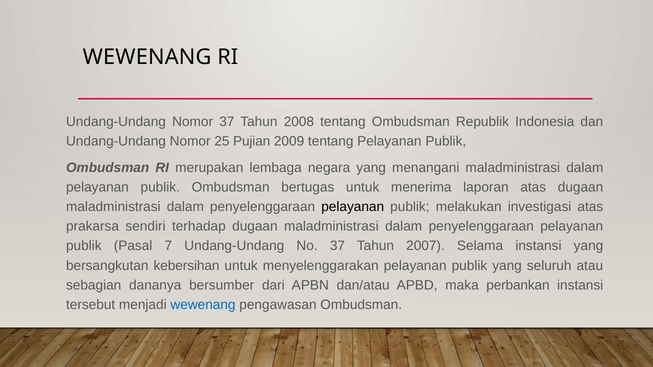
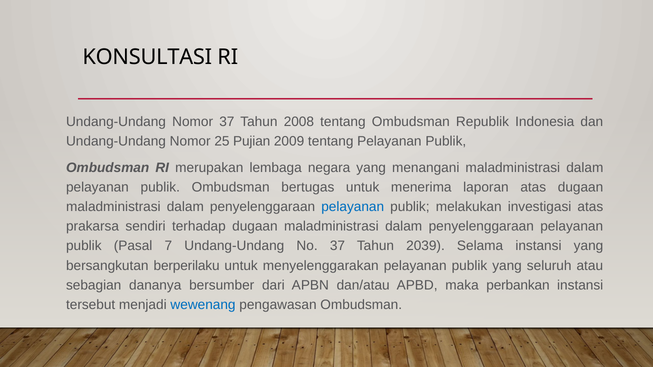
WEWENANG: WEWENANG -> KONSULTASI (147, 57)
pelayanan colour: black -> blue (353, 207)
2007: 2007 -> 2039 (426, 246)
kebersihan: kebersihan -> berperilaku (187, 266)
